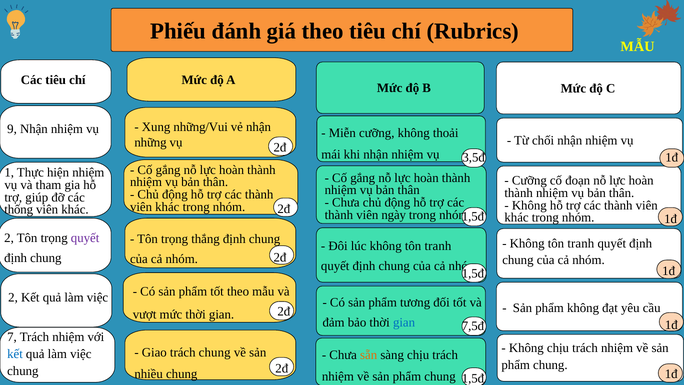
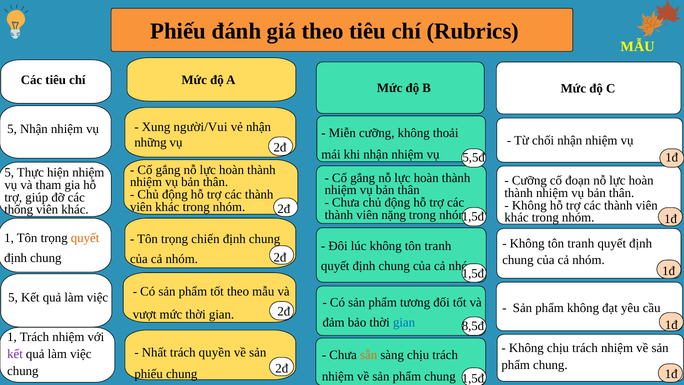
những/Vui: những/Vui -> người/Vui (201, 127)
9: 9 -> 5 (12, 129)
3,5đ: 3,5đ -> 5,5đ (474, 158)
1: 1 -> 5 (9, 173)
ngày: ngày -> nặng (394, 215)
2: 2 -> 1 (9, 238)
quyết colour: purple -> orange (85, 238)
thắng: thắng -> chiến (205, 239)
2: 2 -> 5 (13, 298)
7,5đ: 7,5đ -> 8,5đ (473, 326)
7: 7 -> 1 (12, 337)
Giao: Giao -> Nhất (154, 352)
trách chung: chung -> quyền (215, 352)
kết colour: blue -> purple (15, 354)
nhiều: nhiều -> phiếu (149, 374)
